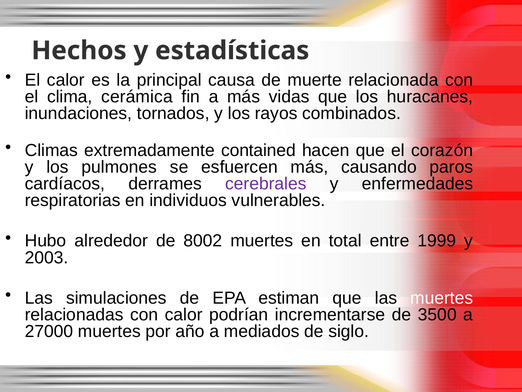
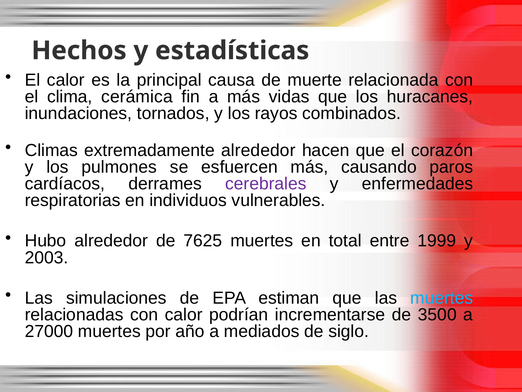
extremadamente contained: contained -> alrededor (258, 150)
8002: 8002 -> 7625 (203, 241)
muertes colour: white -> light blue (442, 298)
